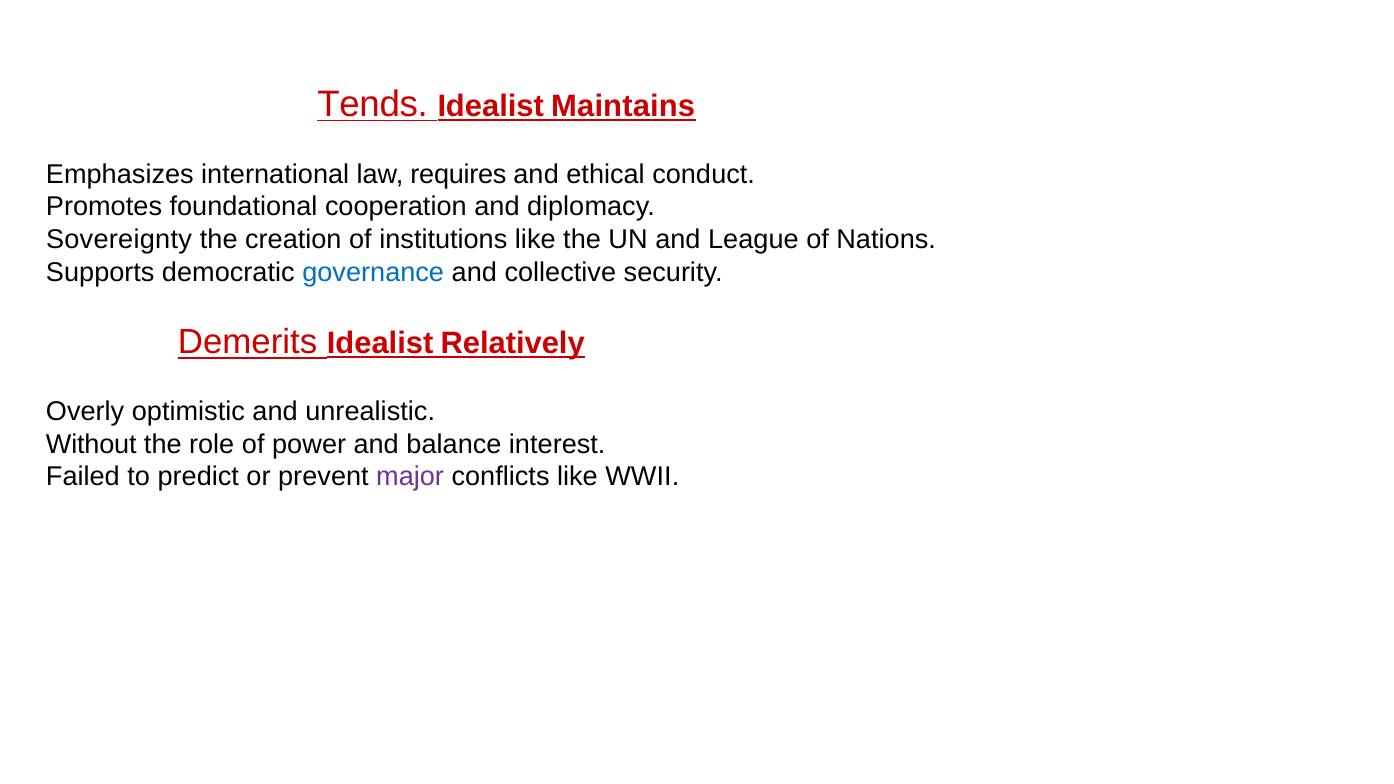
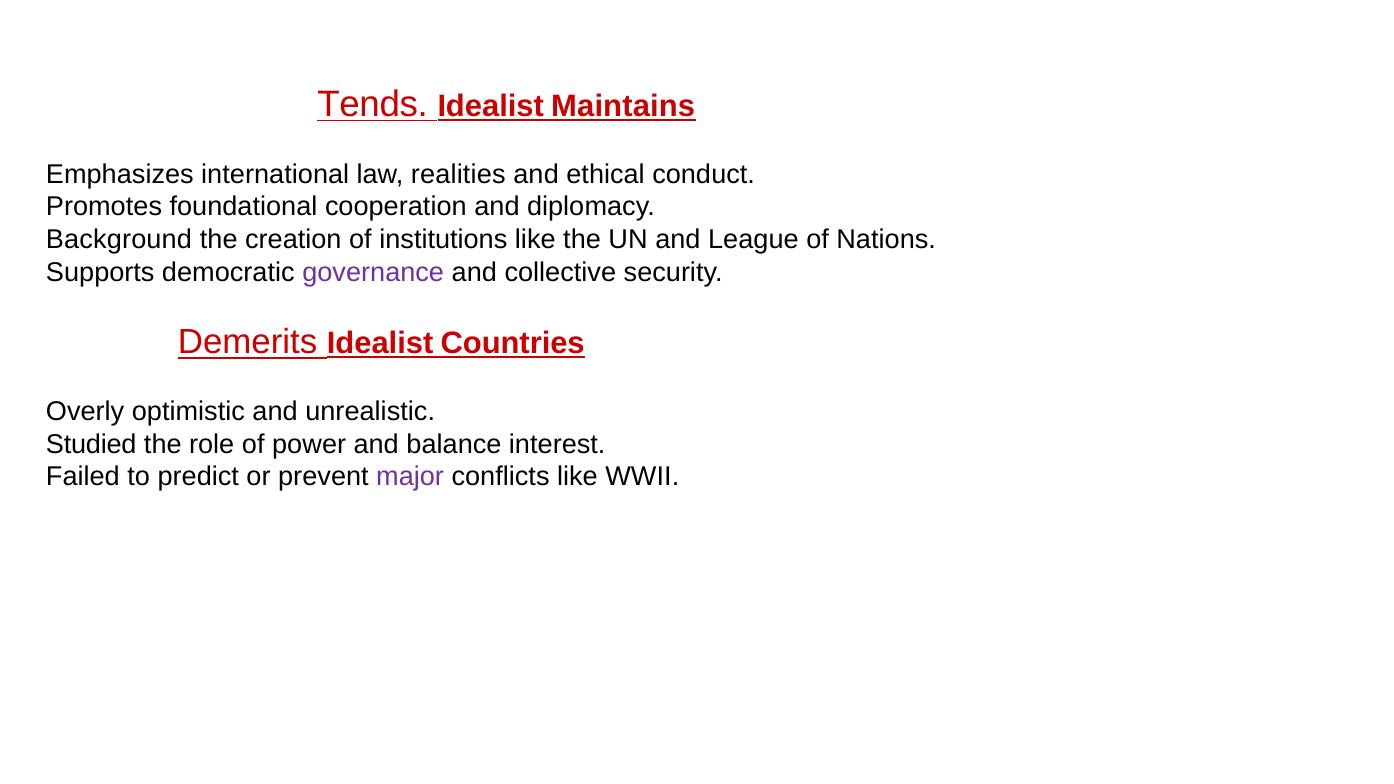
requires: requires -> realities (458, 175)
Sovereignty: Sovereignty -> Background (119, 240)
governance colour: blue -> purple (373, 272)
Relatively: Relatively -> Countries (513, 344)
Without: Without -> Studied (91, 444)
